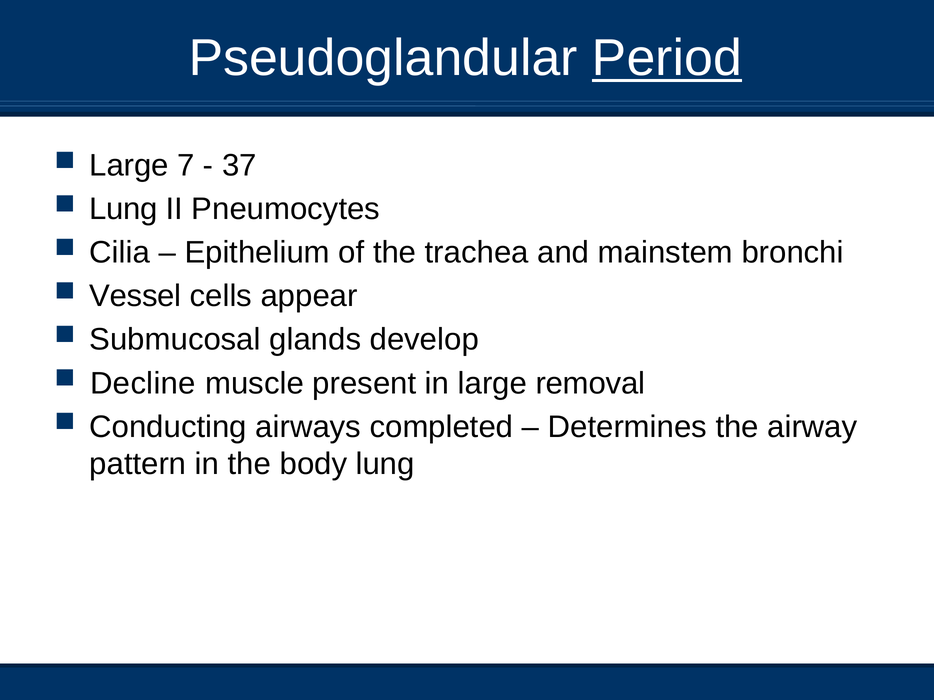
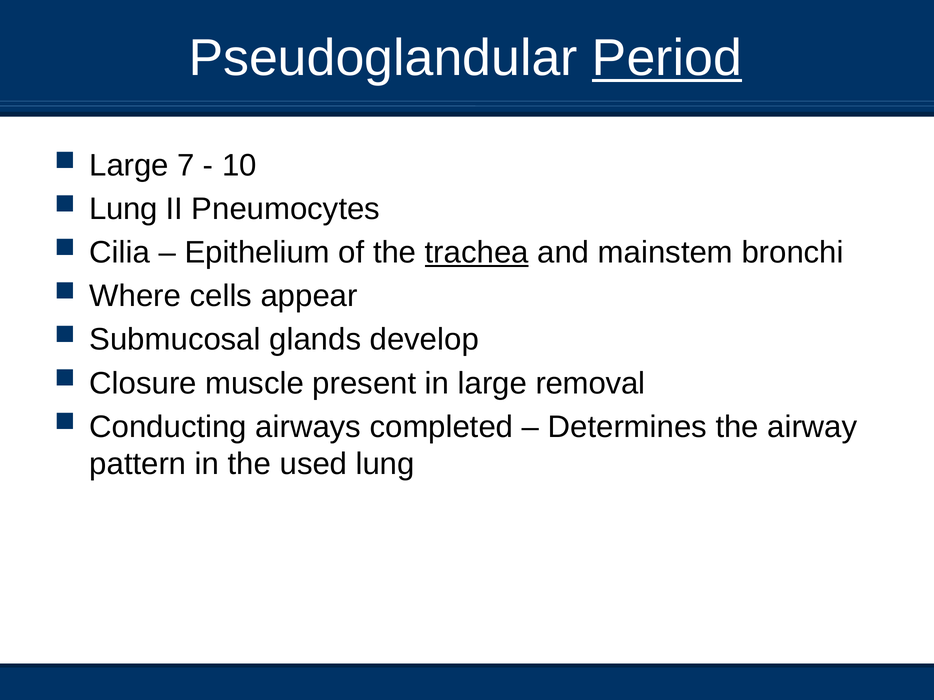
37: 37 -> 10 (239, 166)
trachea underline: none -> present (477, 253)
Vessel: Vessel -> Where (135, 296)
Decline: Decline -> Closure (143, 384)
body: body -> used (313, 464)
